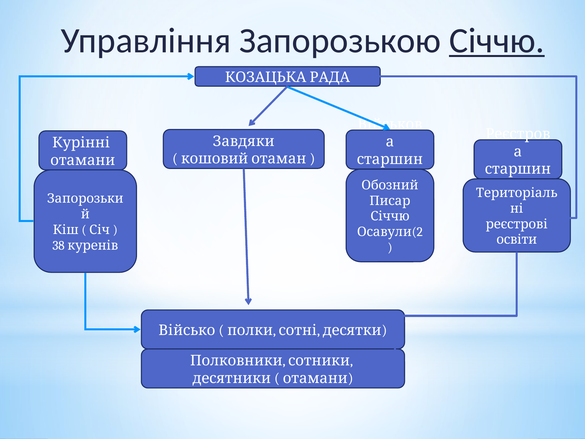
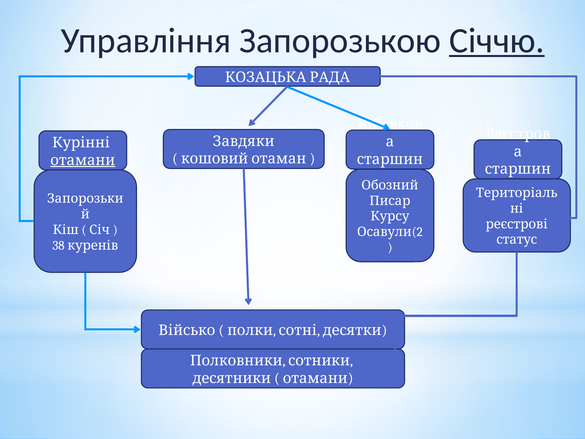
отамани underline: none -> present (83, 160)
Січчю: Січчю -> Курсу (390, 216)
освіти: освіти -> статус (517, 240)
